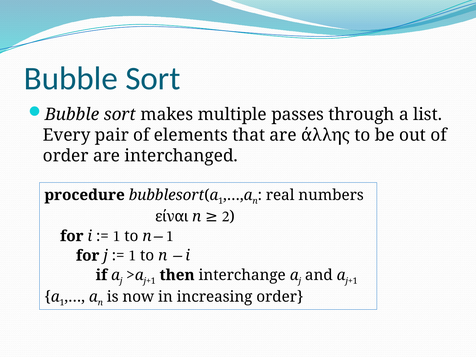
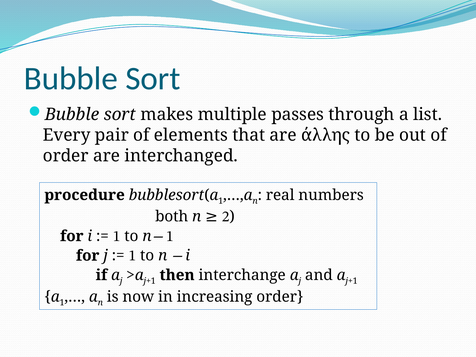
είναι: είναι -> both (172, 217)
